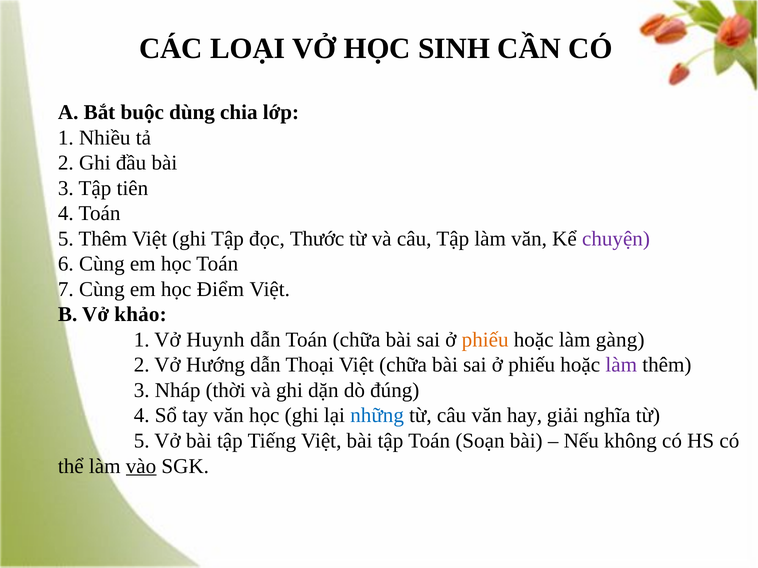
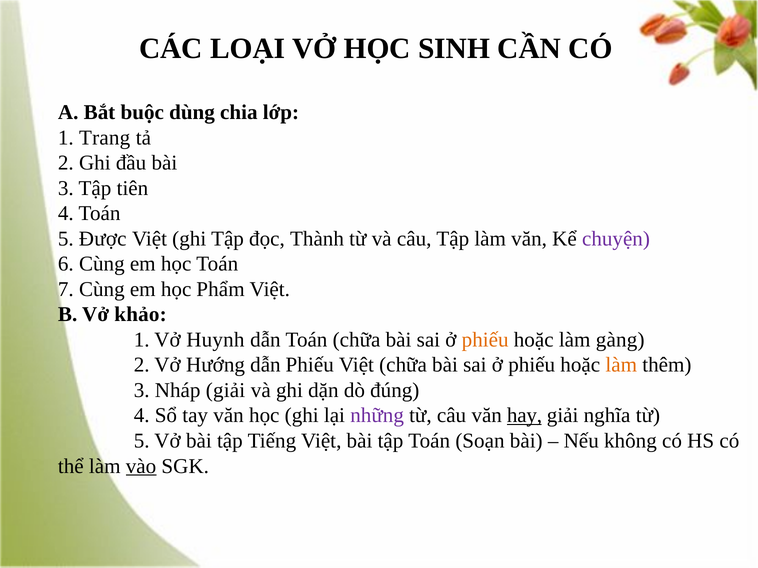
Nhiều: Nhiều -> Trang (105, 138)
5 Thêm: Thêm -> Được (103, 239)
Thước: Thước -> Thành (317, 239)
Điểm: Điểm -> Phẩm (220, 290)
dẫn Thoại: Thoại -> Phiếu (310, 365)
làm colour: purple -> orange (621, 365)
Nháp thời: thời -> giải (226, 391)
những colour: blue -> purple (377, 416)
hay underline: none -> present (525, 416)
